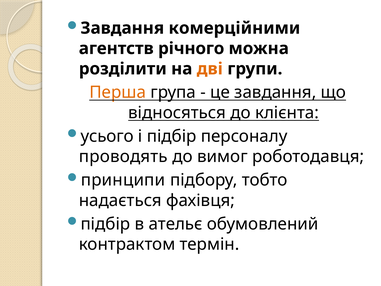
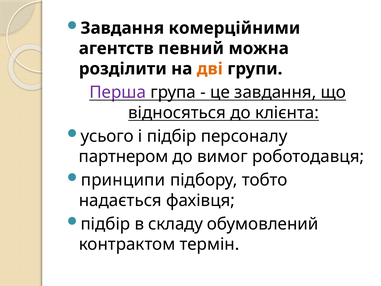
річного: річного -> певний (191, 48)
Перша colour: orange -> purple (118, 92)
проводять: проводять -> партнером (123, 156)
ательє: ательє -> складу (176, 224)
